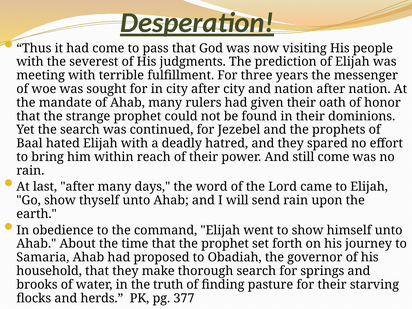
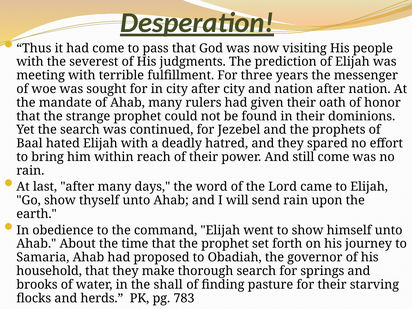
truth: truth -> shall (168, 285)
377: 377 -> 783 (184, 298)
